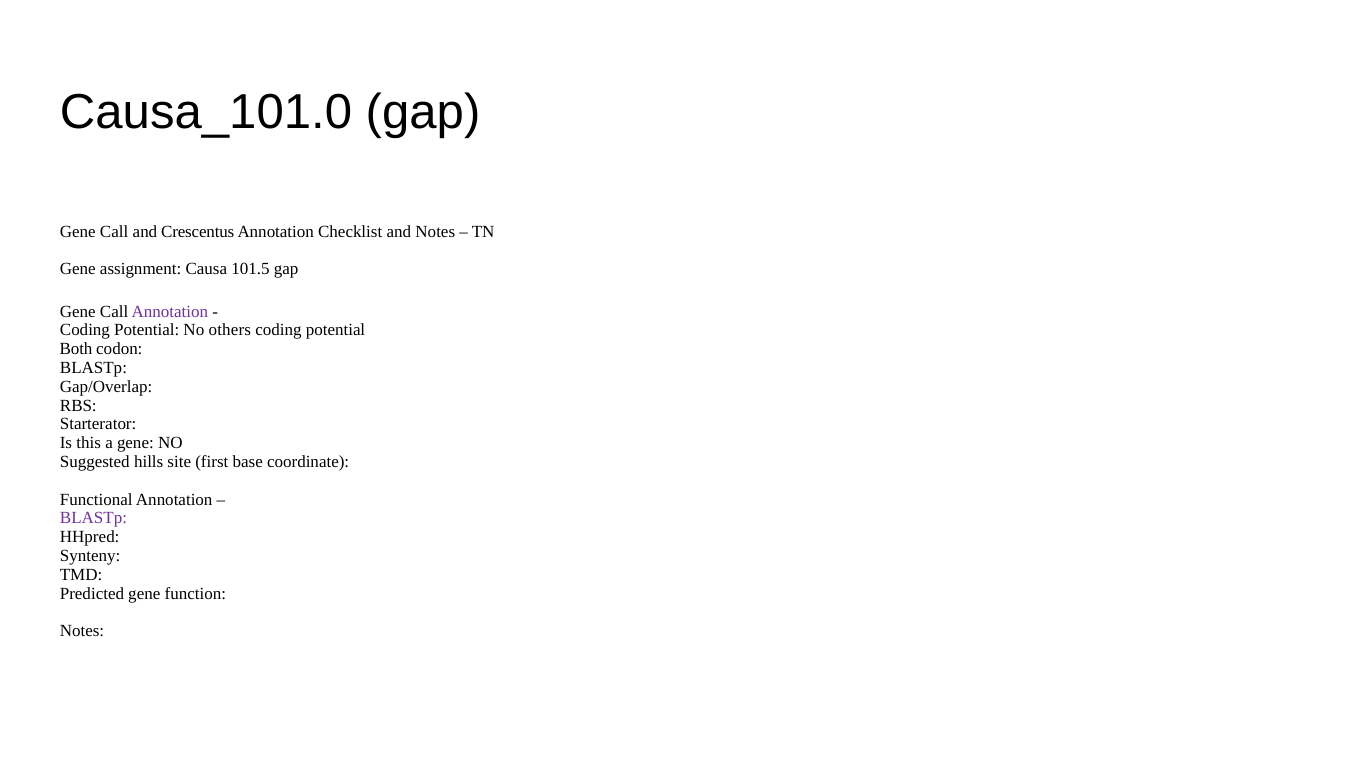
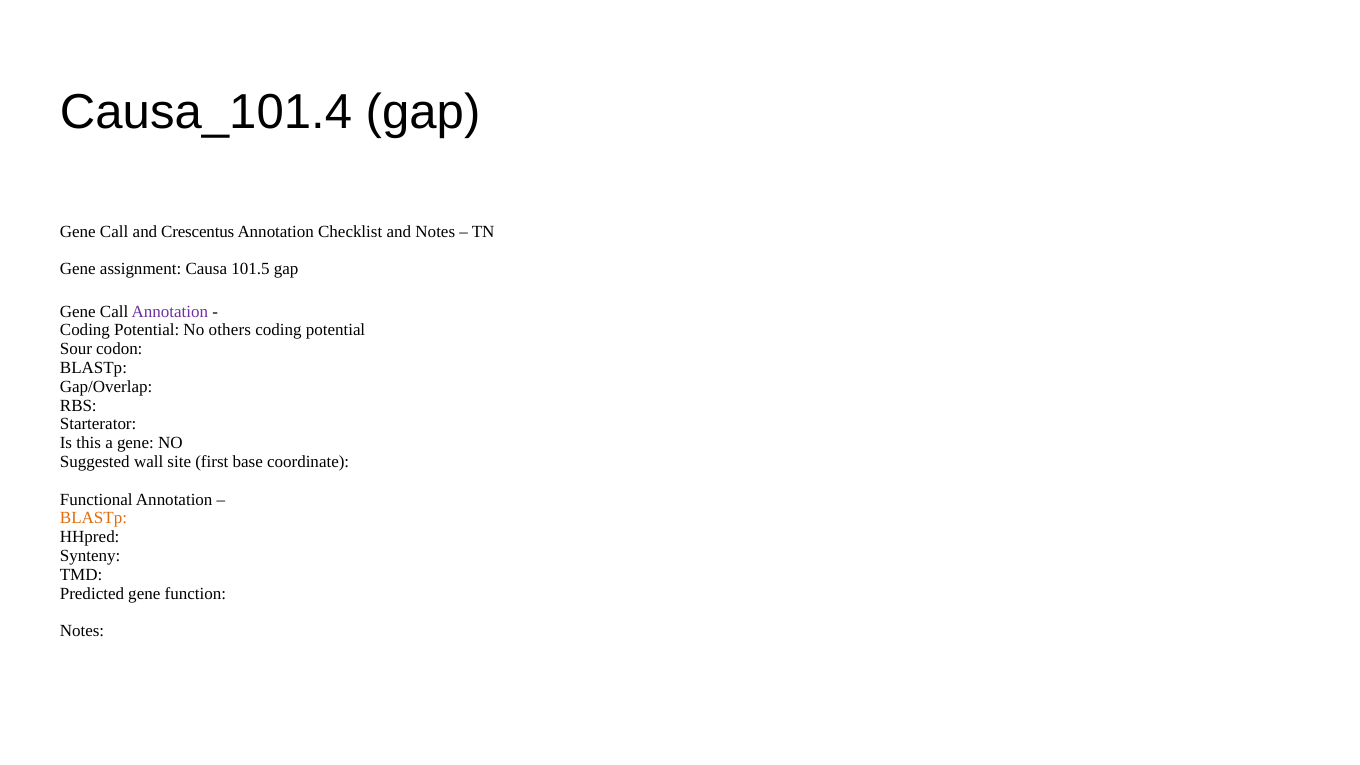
Causa_101.0: Causa_101.0 -> Causa_101.4 (206, 113)
Both: Both -> Sour (76, 349)
hills: hills -> wall (149, 462)
BLASTp colour: purple -> orange (94, 518)
